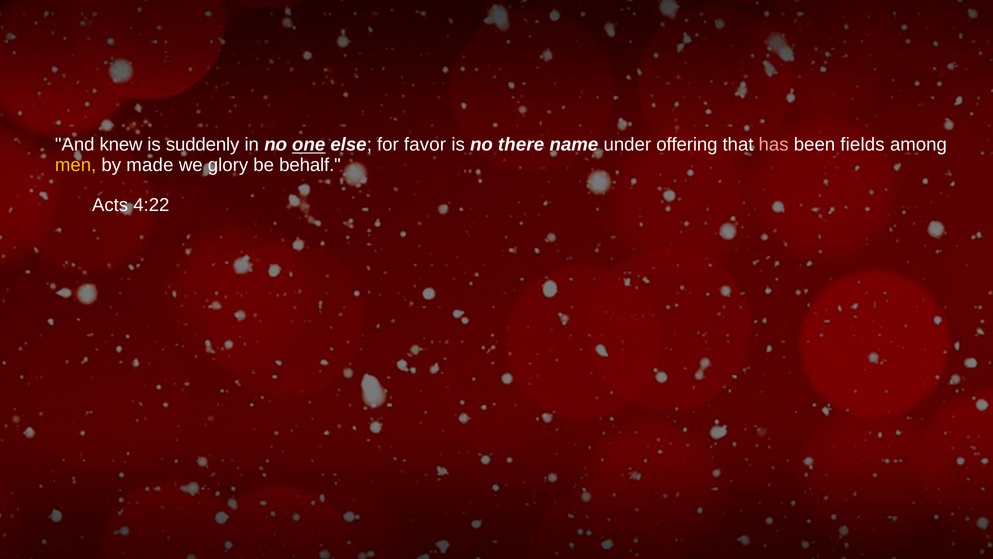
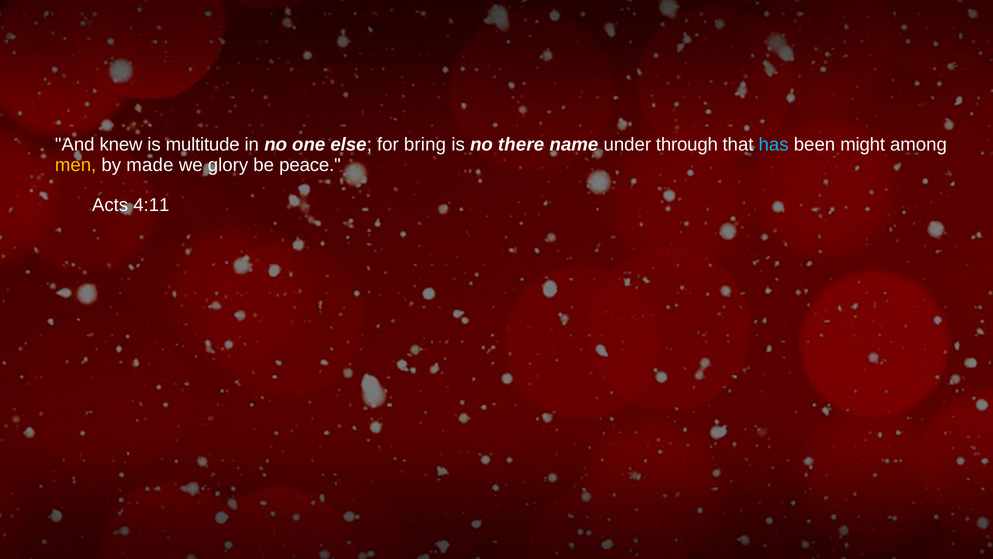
suddenly: suddenly -> multitude (203, 145)
one underline: present -> none (309, 145)
favor: favor -> bring (425, 145)
offering: offering -> through (687, 145)
has colour: pink -> light blue (774, 145)
fields: fields -> might (863, 145)
behalf: behalf -> peace (310, 165)
4:22: 4:22 -> 4:11 (151, 205)
